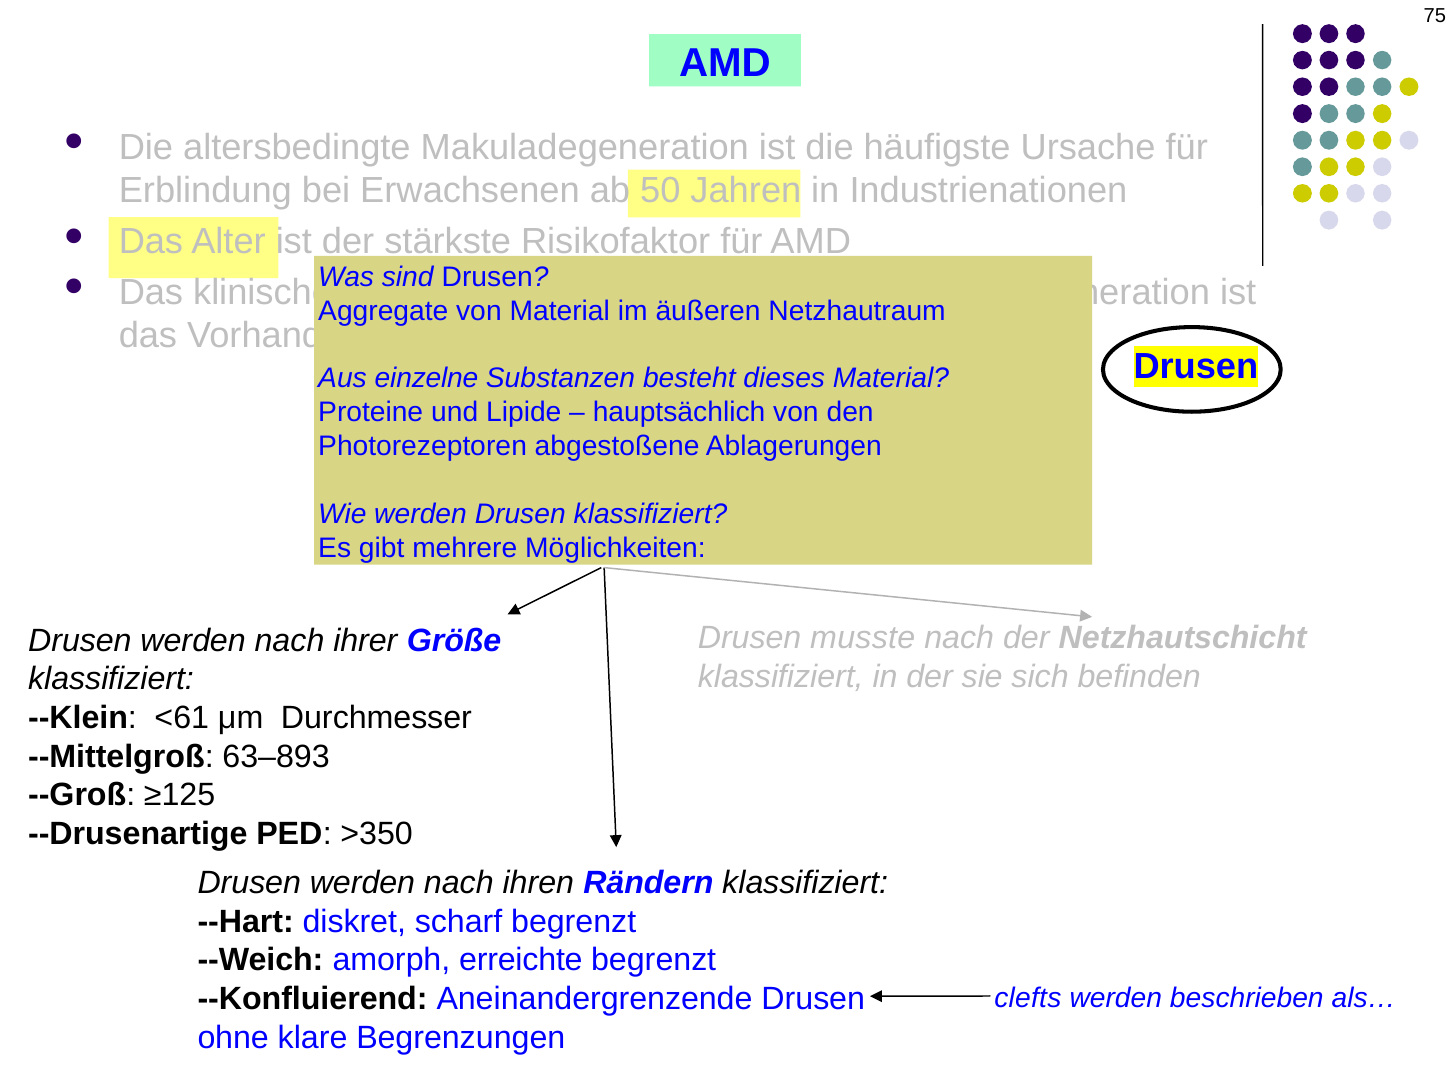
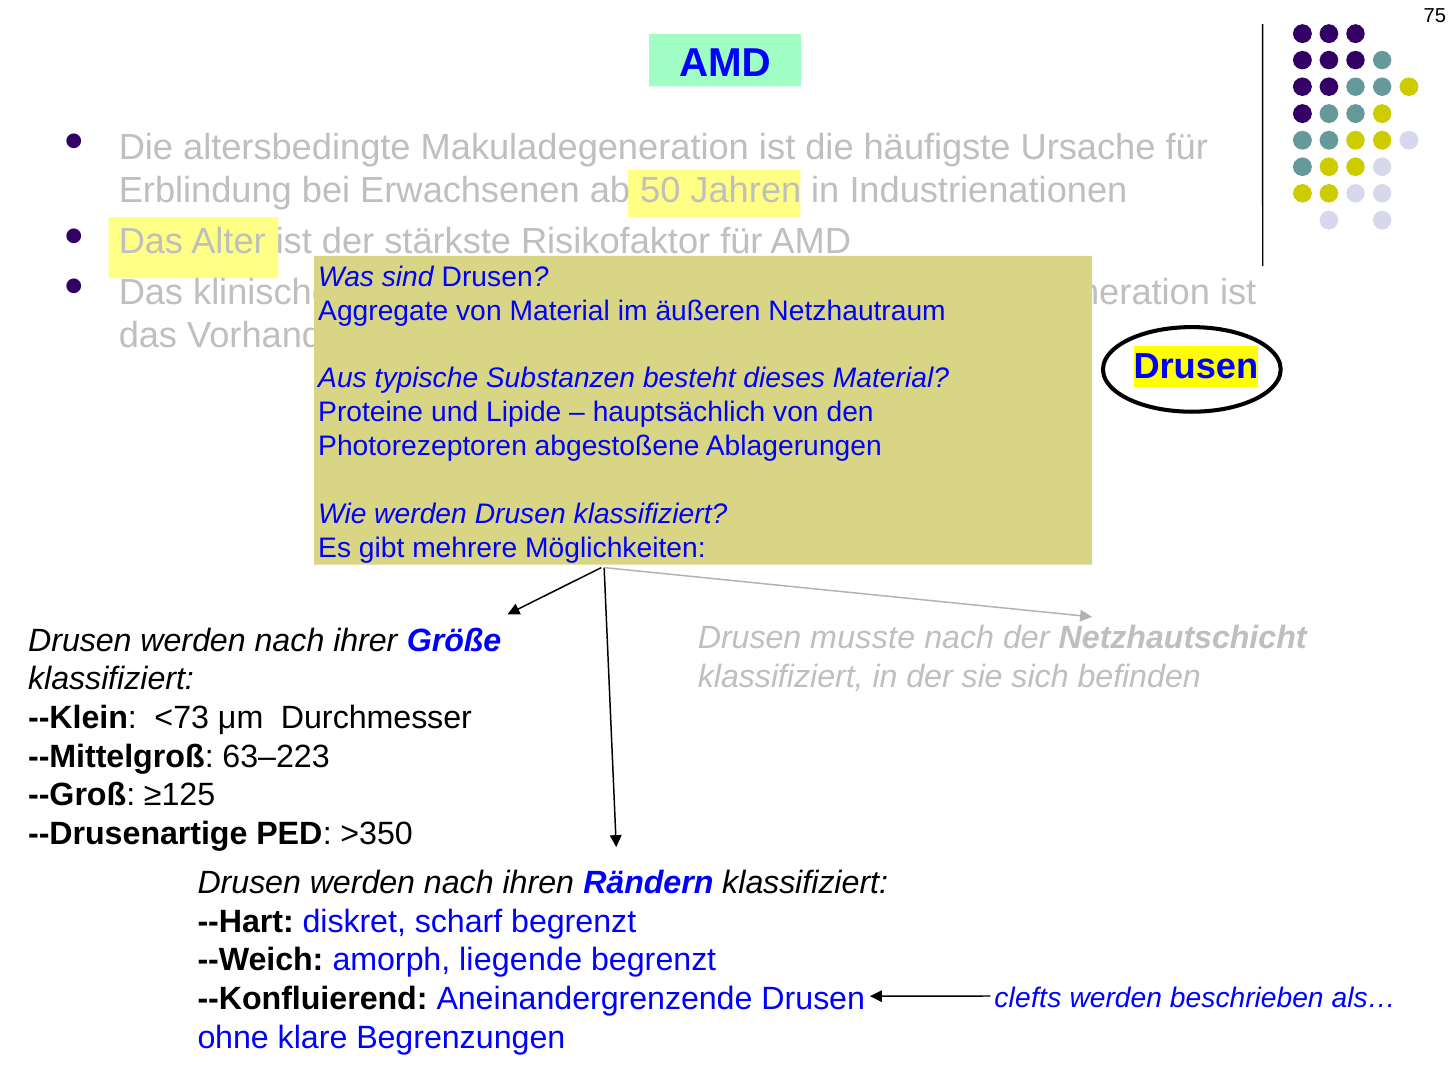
einzelne: einzelne -> typische (426, 378)
<61: <61 -> <73 (182, 717)
63–893: 63–893 -> 63–223 (276, 756)
erreichte: erreichte -> liegende (521, 960)
